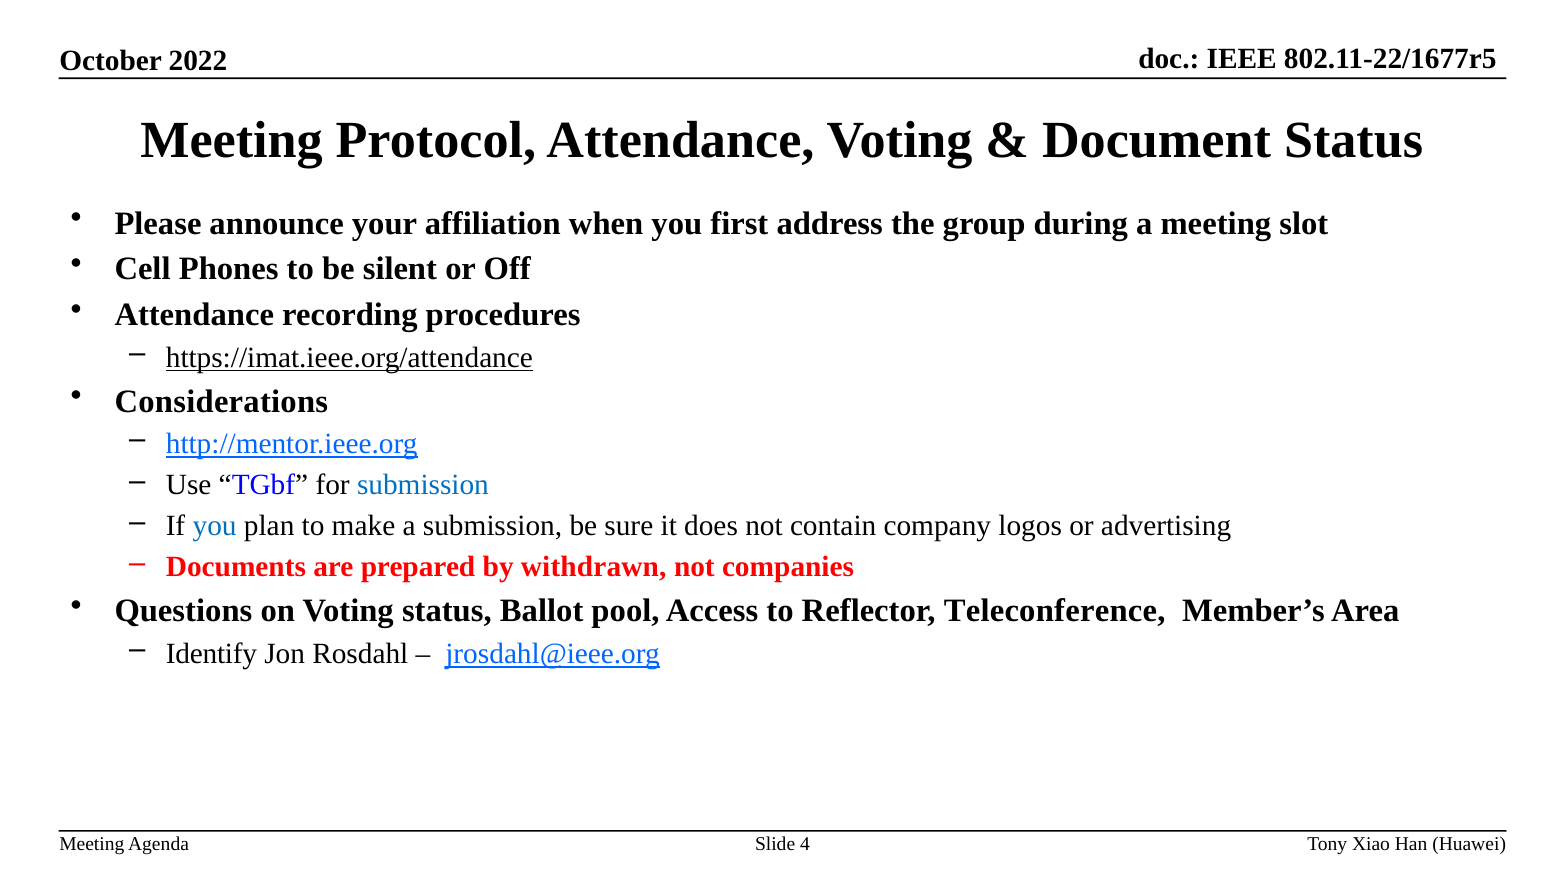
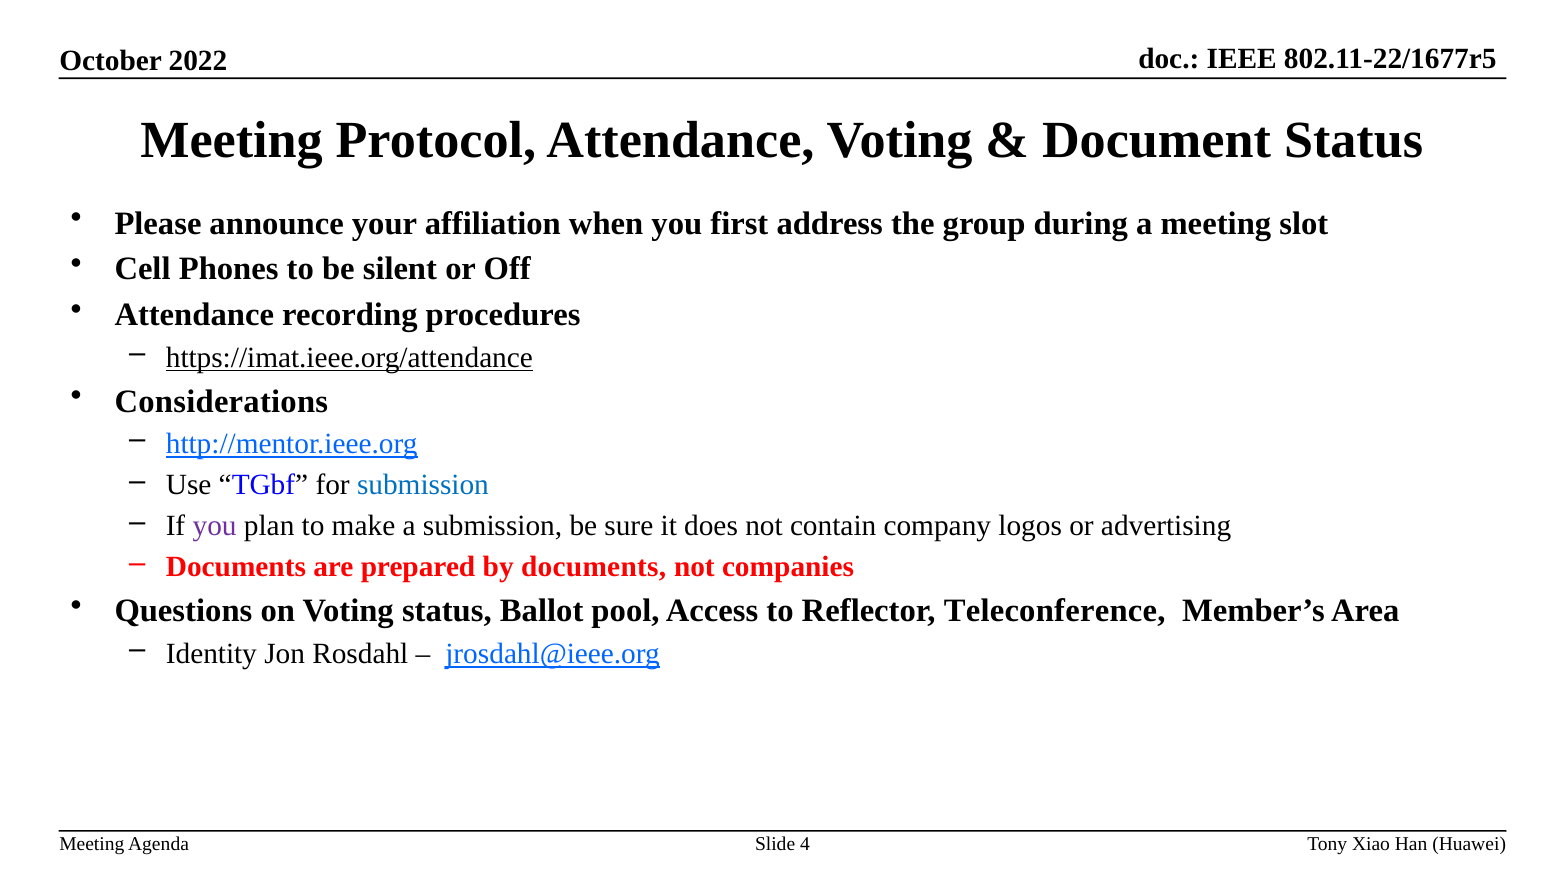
you colour: blue -> purple (215, 526)
by withdrawn: withdrawn -> documents (594, 567)
Identify: Identify -> Identity (211, 654)
